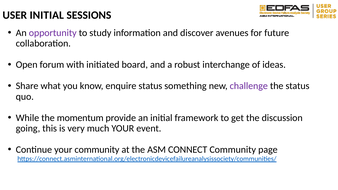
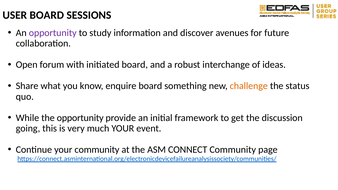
USER INITIAL: INITIAL -> BOARD (47, 15)
enquire status: status -> board (150, 86)
challenge colour: purple -> orange (249, 86)
the momentum: momentum -> opportunity (80, 118)
